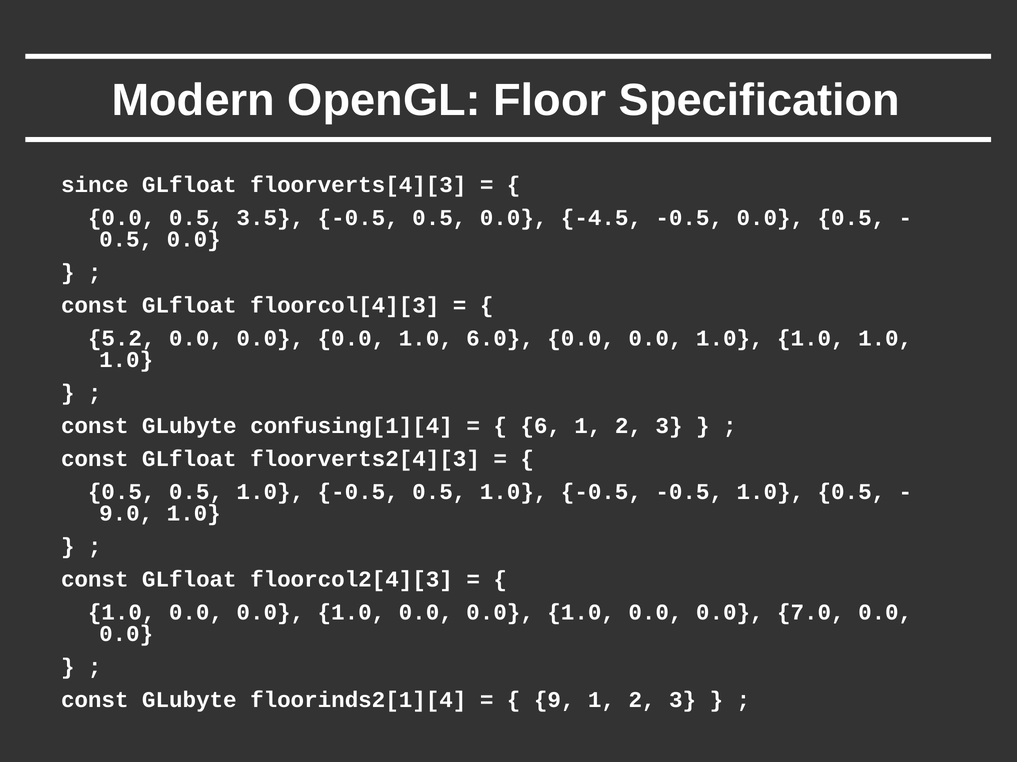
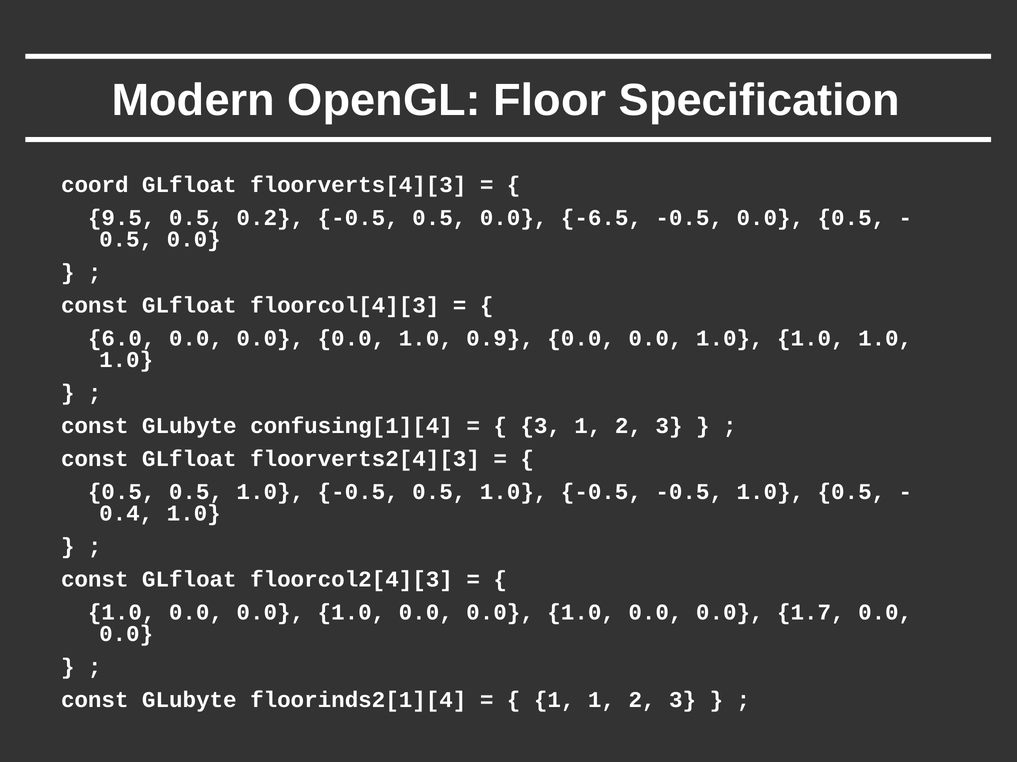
since: since -> coord (95, 185)
0.0: 0.0 -> 9.5 (122, 218)
3.5: 3.5 -> 0.2 (270, 218)
-4.5: -4.5 -> -6.5 (601, 218)
5.2: 5.2 -> 6.0 (122, 338)
6.0: 6.0 -> 0.9 (500, 338)
6: 6 -> 3 (541, 426)
9.0: 9.0 -> 0.4 (126, 514)
7.0: 7.0 -> 1.7 (811, 613)
9: 9 -> 1 (554, 701)
